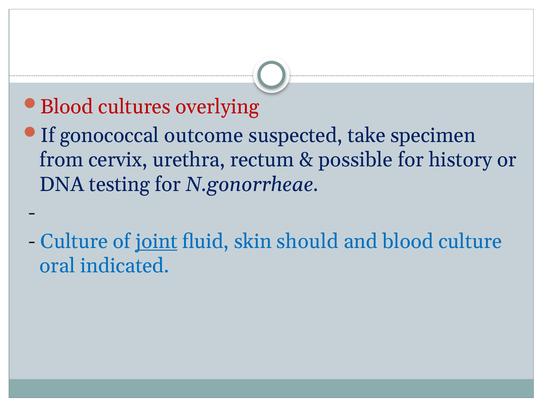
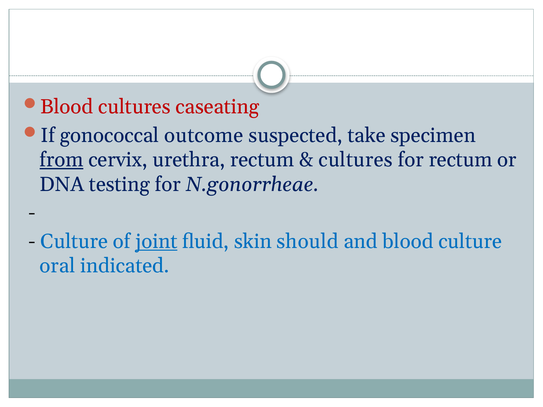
overlying: overlying -> caseating (217, 107)
from underline: none -> present (61, 160)
possible: possible -> cultures (356, 160)
for history: history -> rectum (461, 160)
